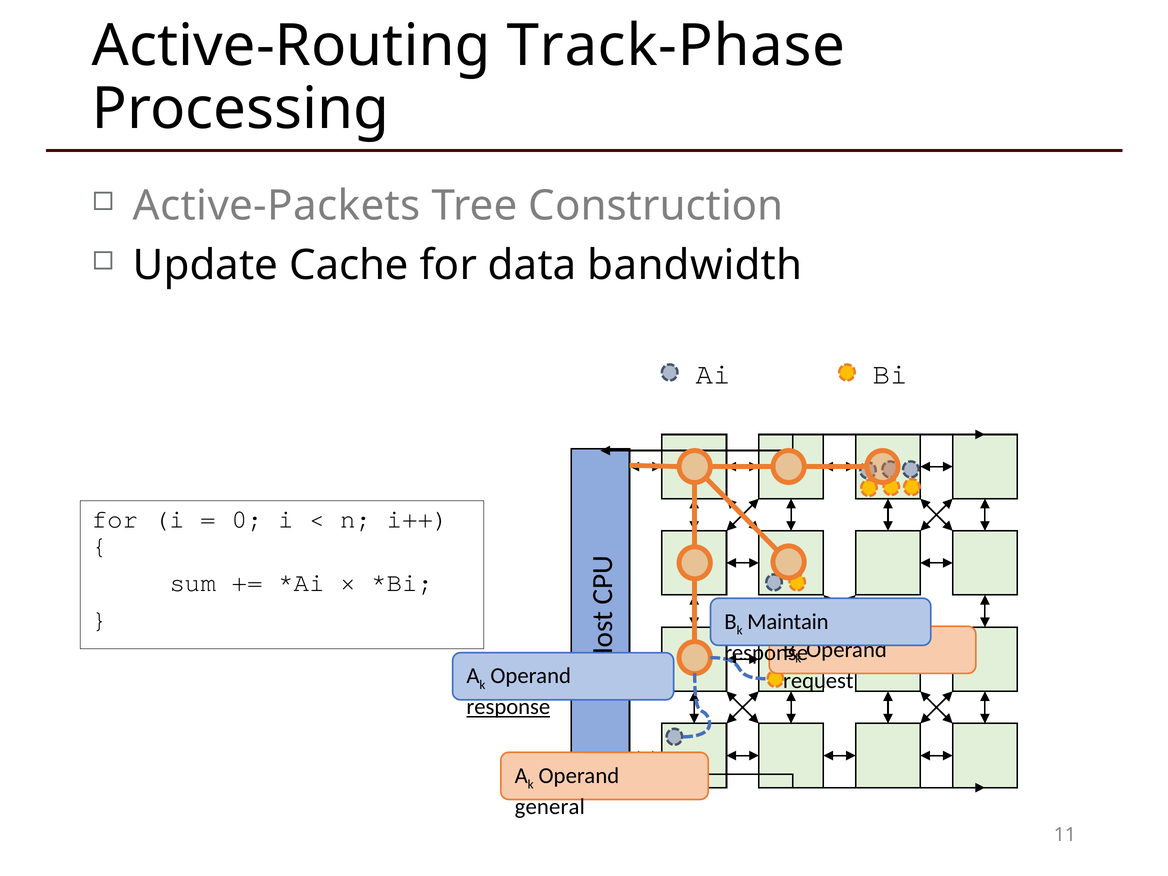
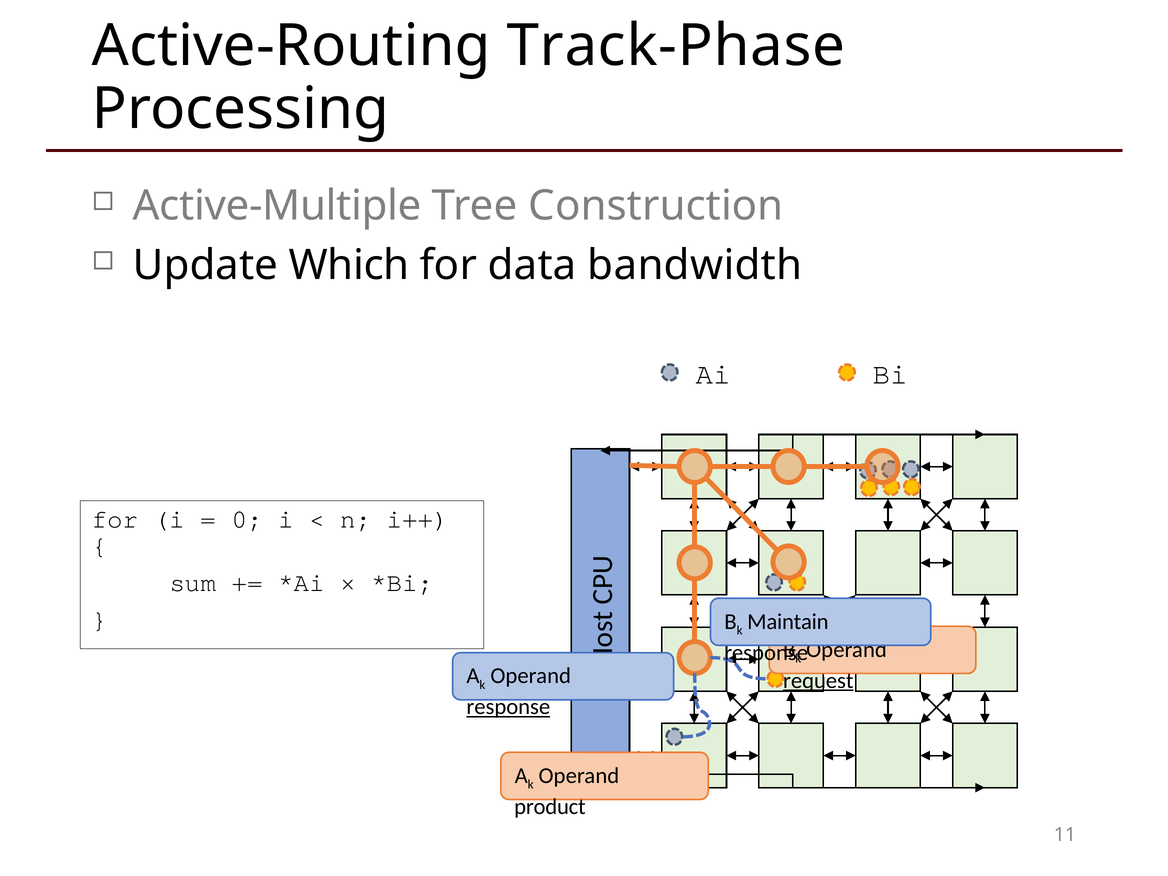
Active-Packets: Active-Packets -> Active-Multiple (277, 206)
Cache: Cache -> Which (349, 265)
request underline: none -> present (818, 681)
general: general -> product (550, 807)
